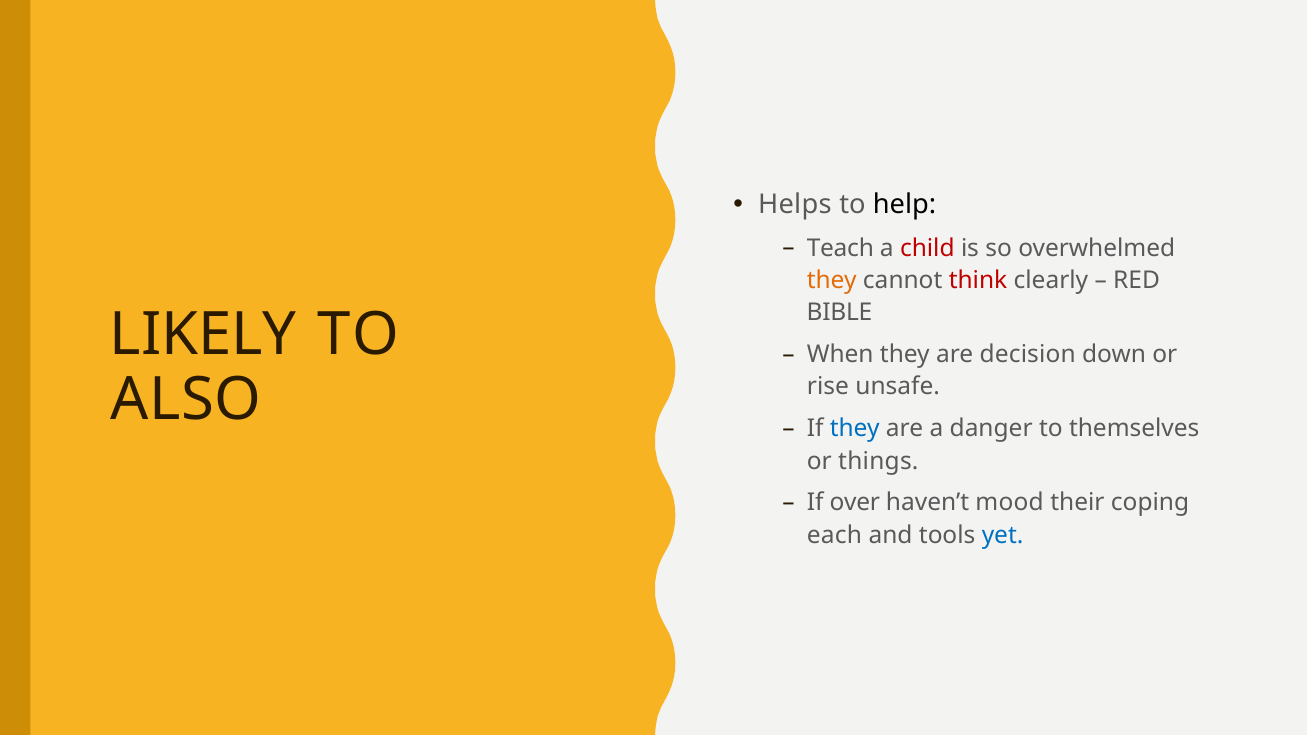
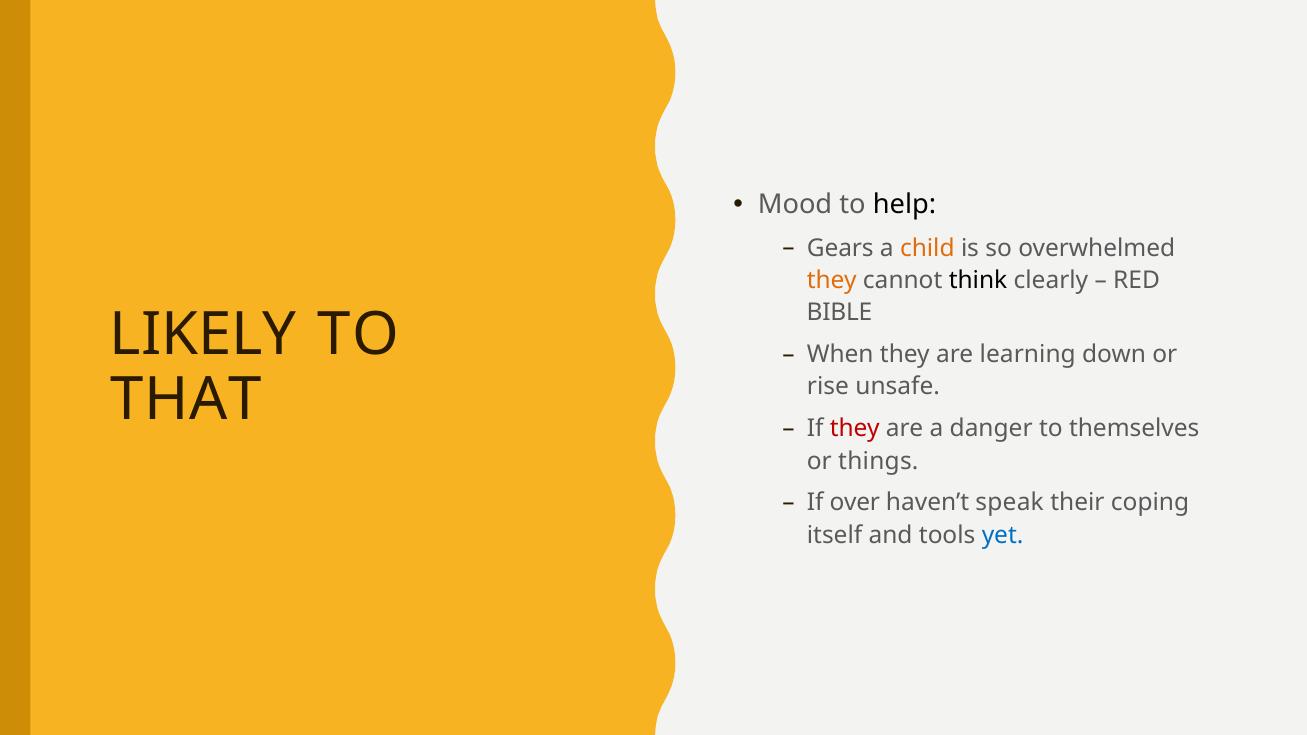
Helps: Helps -> Mood (795, 205)
Teach: Teach -> Gears (840, 248)
child colour: red -> orange (927, 248)
think colour: red -> black (978, 280)
decision: decision -> learning (1028, 355)
ALSO: ALSO -> THAT (186, 400)
they colour: blue -> red (855, 429)
mood: mood -> speak (1010, 503)
each: each -> itself (835, 535)
